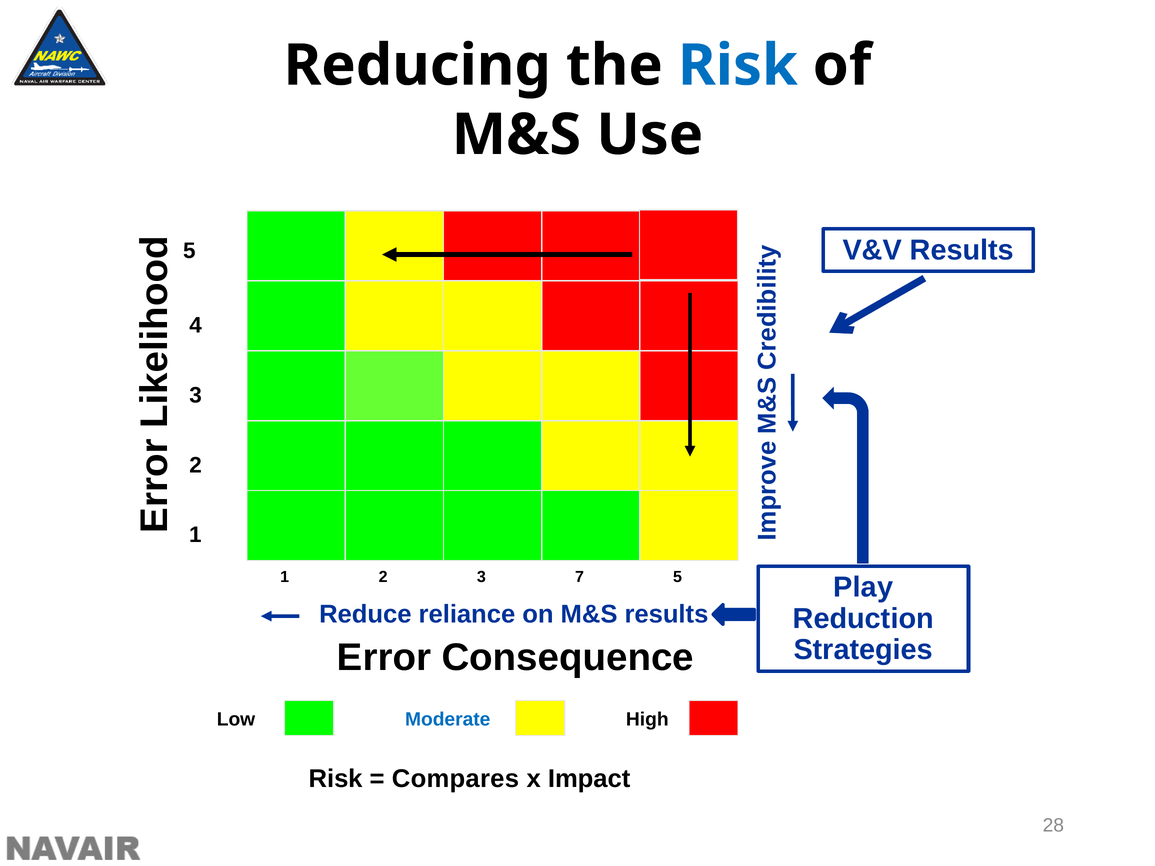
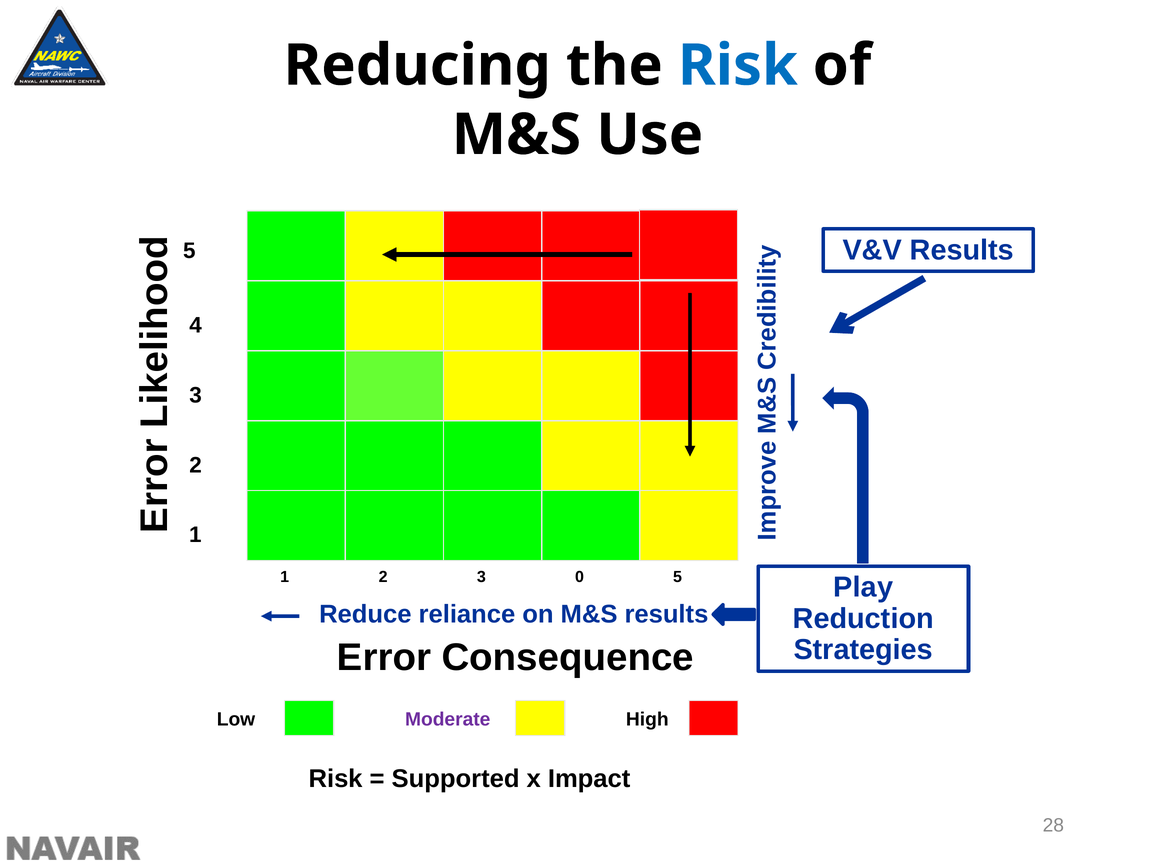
7: 7 -> 0 (580, 577)
Moderate colour: blue -> purple (448, 719)
Compares: Compares -> Supported (456, 779)
